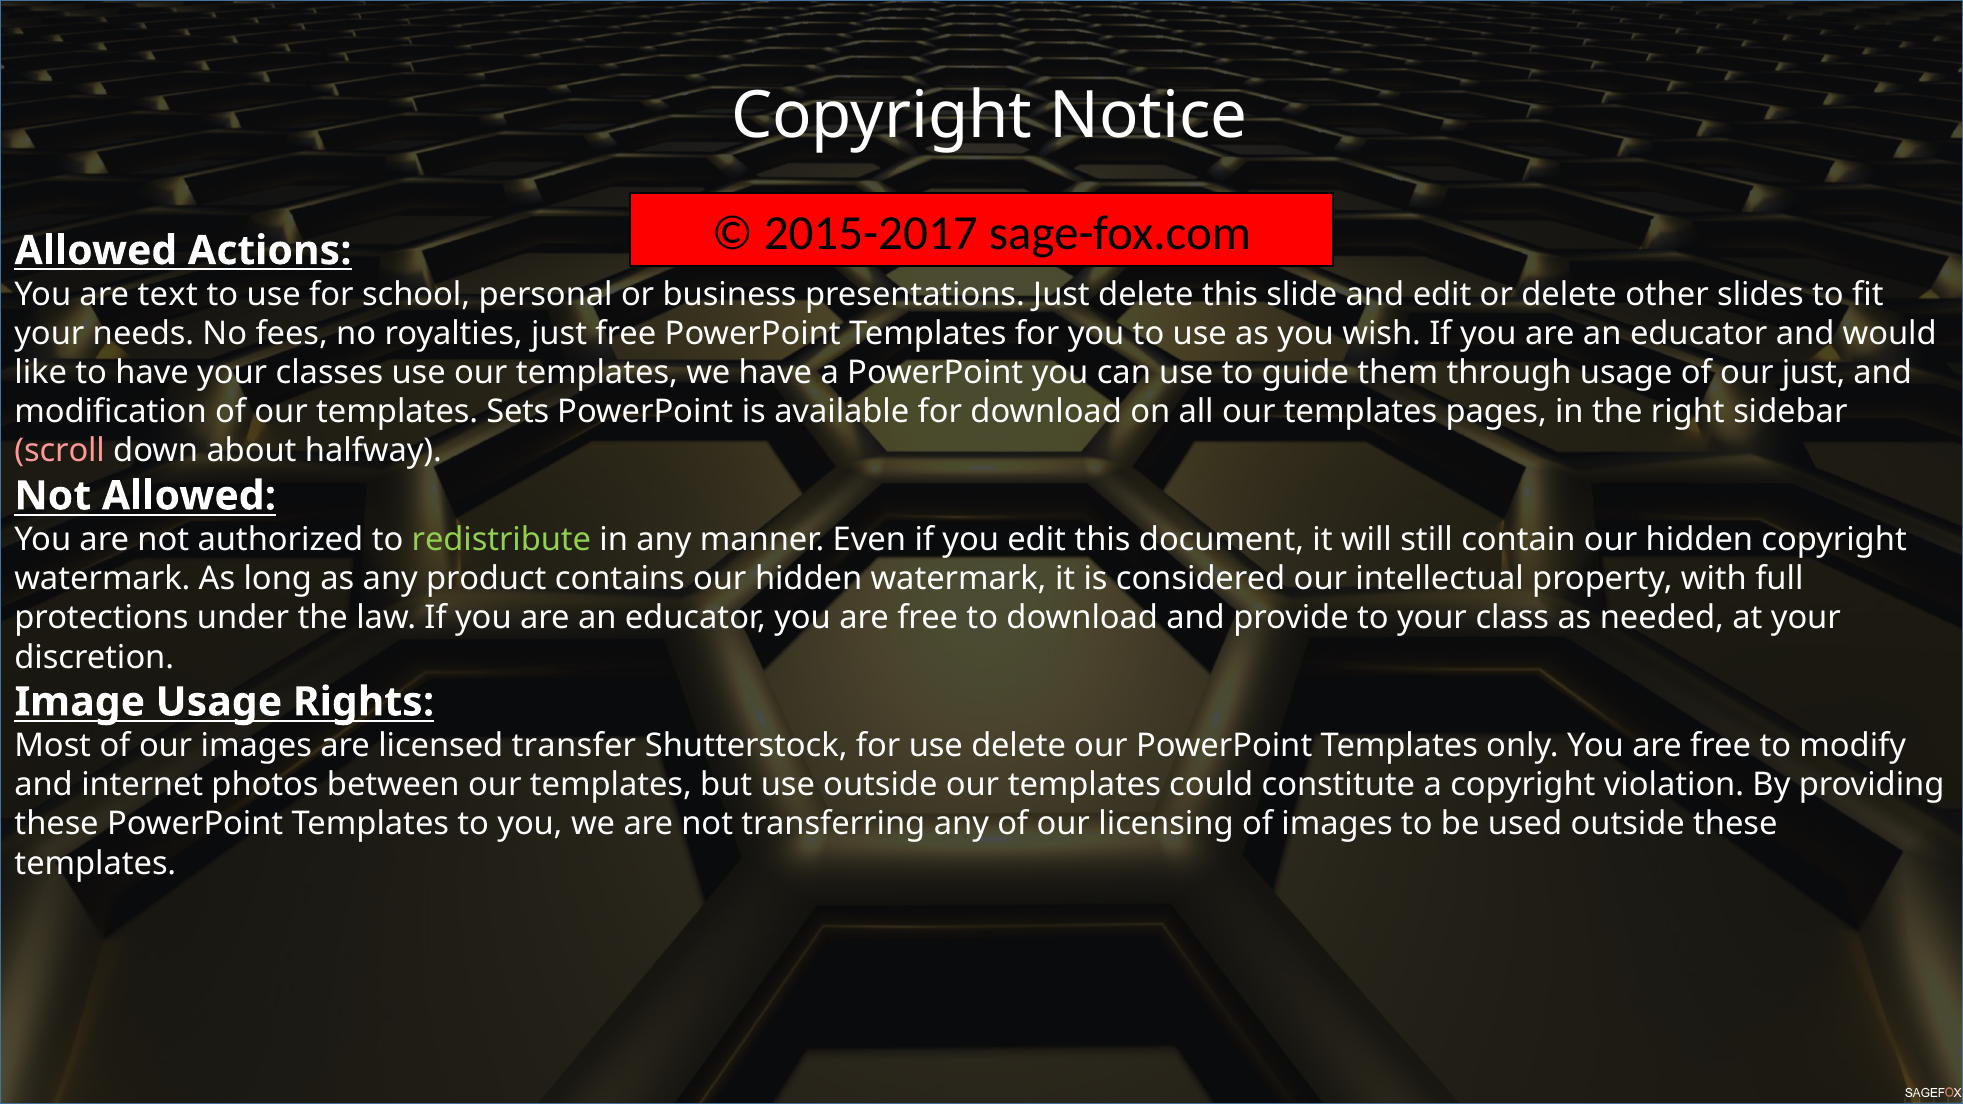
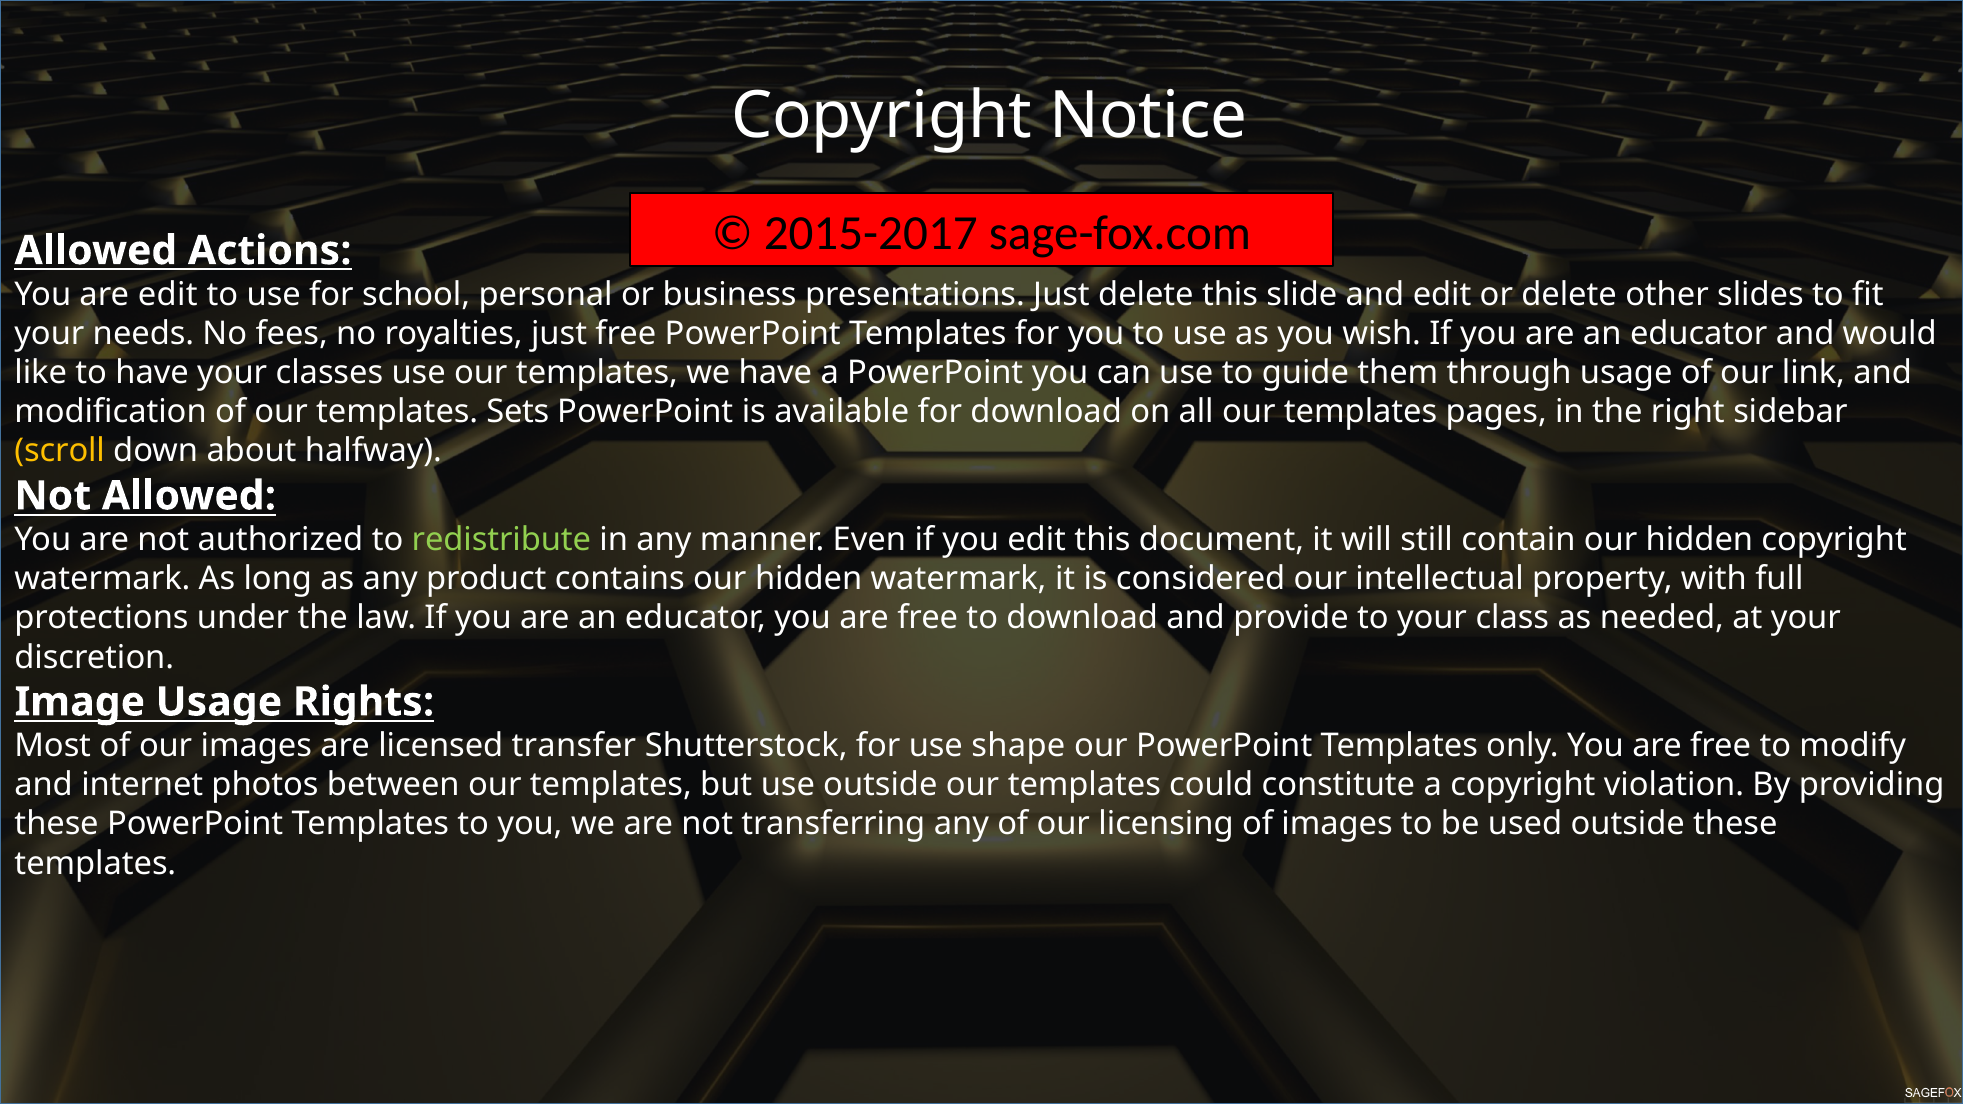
are text: text -> edit (168, 294)
our just: just -> link (1813, 373)
scroll colour: pink -> yellow (60, 451)
use delete: delete -> shape (1018, 746)
